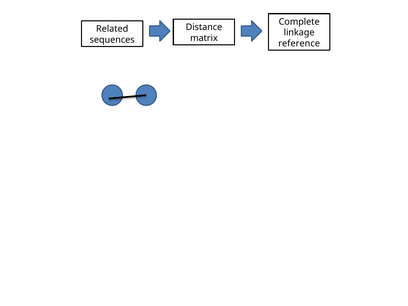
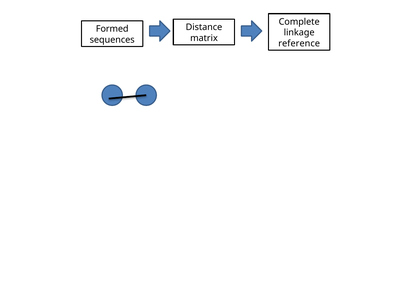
Related: Related -> Formed (112, 29)
